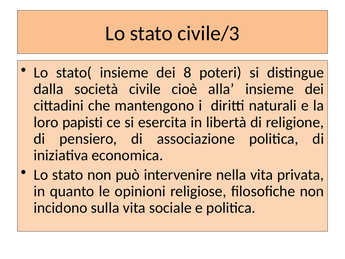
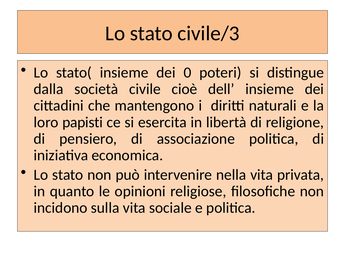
8: 8 -> 0 (187, 72)
alla: alla -> dell (221, 89)
